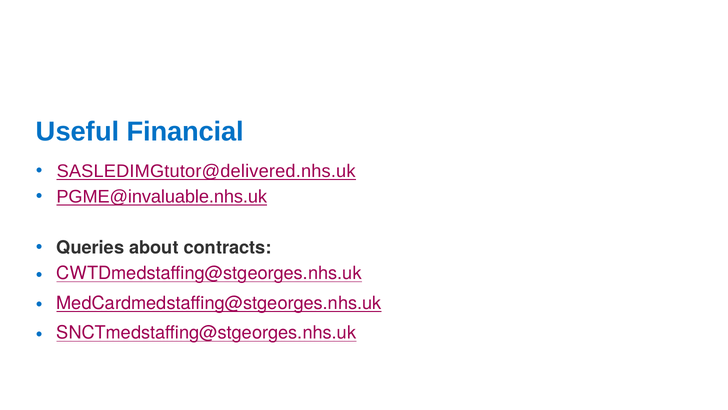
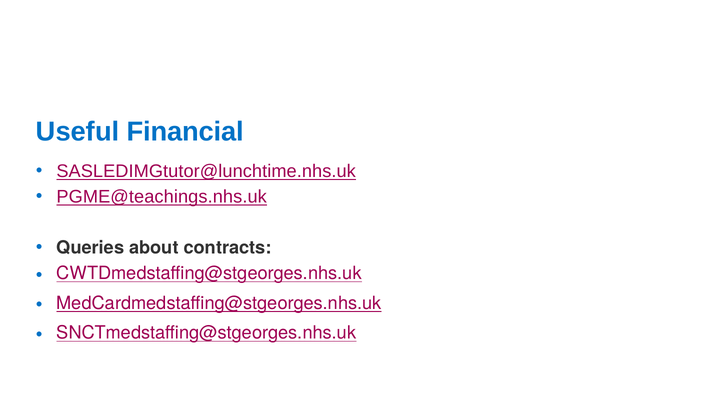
SASLEDIMGtutor@delivered.nhs.uk: SASLEDIMGtutor@delivered.nhs.uk -> SASLEDIMGtutor@lunchtime.nhs.uk (206, 171)
PGME@invaluable.nhs.uk: PGME@invaluable.nhs.uk -> PGME@teachings.nhs.uk (162, 197)
